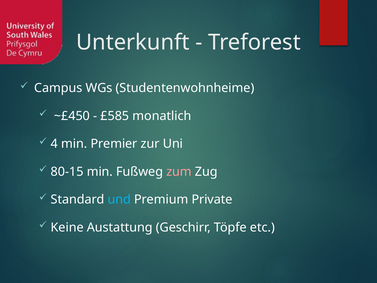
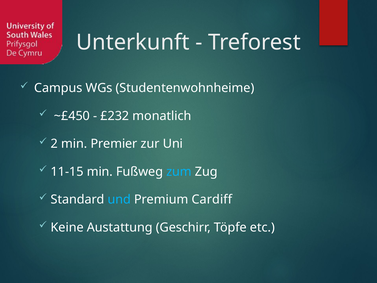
£585: £585 -> £232 (115, 116)
4: 4 -> 2 (54, 144)
80-15: 80-15 -> 11-15 (67, 172)
zum colour: pink -> light blue (179, 172)
Private: Private -> Cardiff (212, 199)
